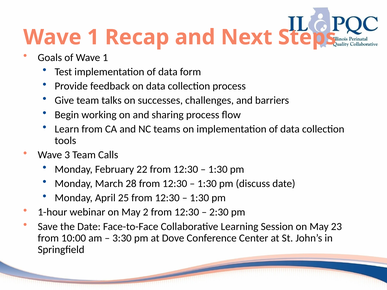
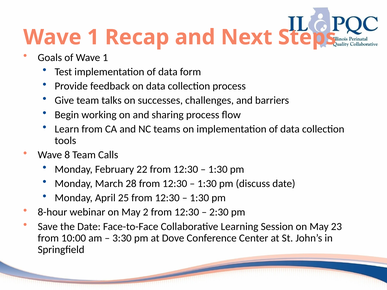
3: 3 -> 8 (67, 155)
1-hour: 1-hour -> 8-hour (52, 212)
